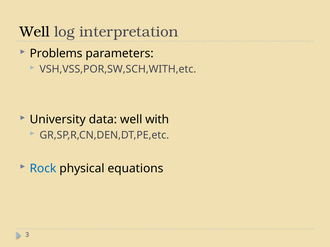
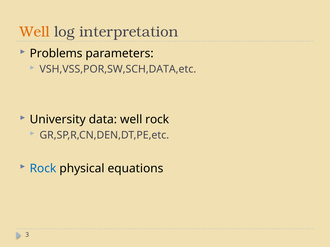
Well colour: black -> orange (35, 32)
VSH,VSS,POR,SW,SCH,WITH,etc: VSH,VSS,POR,SW,SCH,WITH,etc -> VSH,VSS,POR,SW,SCH,DATA,etc (118, 69)
well with: with -> rock (157, 120)
